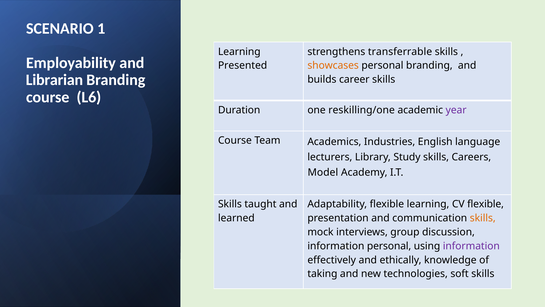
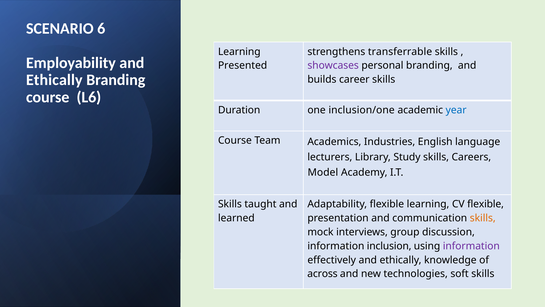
1: 1 -> 6 (101, 28)
showcases colour: orange -> purple (333, 65)
Librarian: Librarian -> Ethically (54, 80)
reskilling/one: reskilling/one -> inclusion/one (362, 110)
year colour: purple -> blue (456, 110)
information personal: personal -> inclusion (389, 246)
taking: taking -> across (322, 274)
